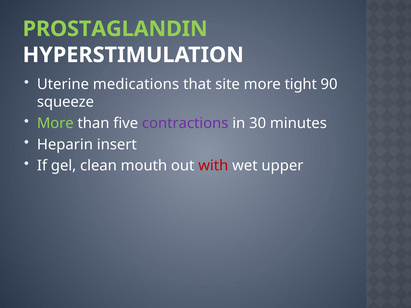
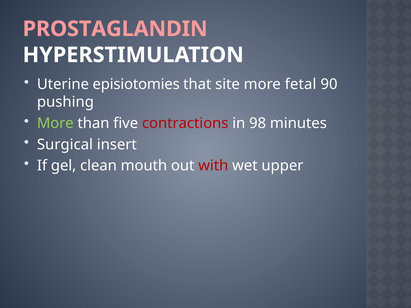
PROSTAGLANDIN colour: light green -> pink (115, 29)
medications: medications -> episiotomies (136, 84)
tight: tight -> fetal (301, 84)
squeeze: squeeze -> pushing (65, 102)
contractions colour: purple -> red (185, 123)
30: 30 -> 98 (258, 123)
Heparin: Heparin -> Surgical (65, 145)
